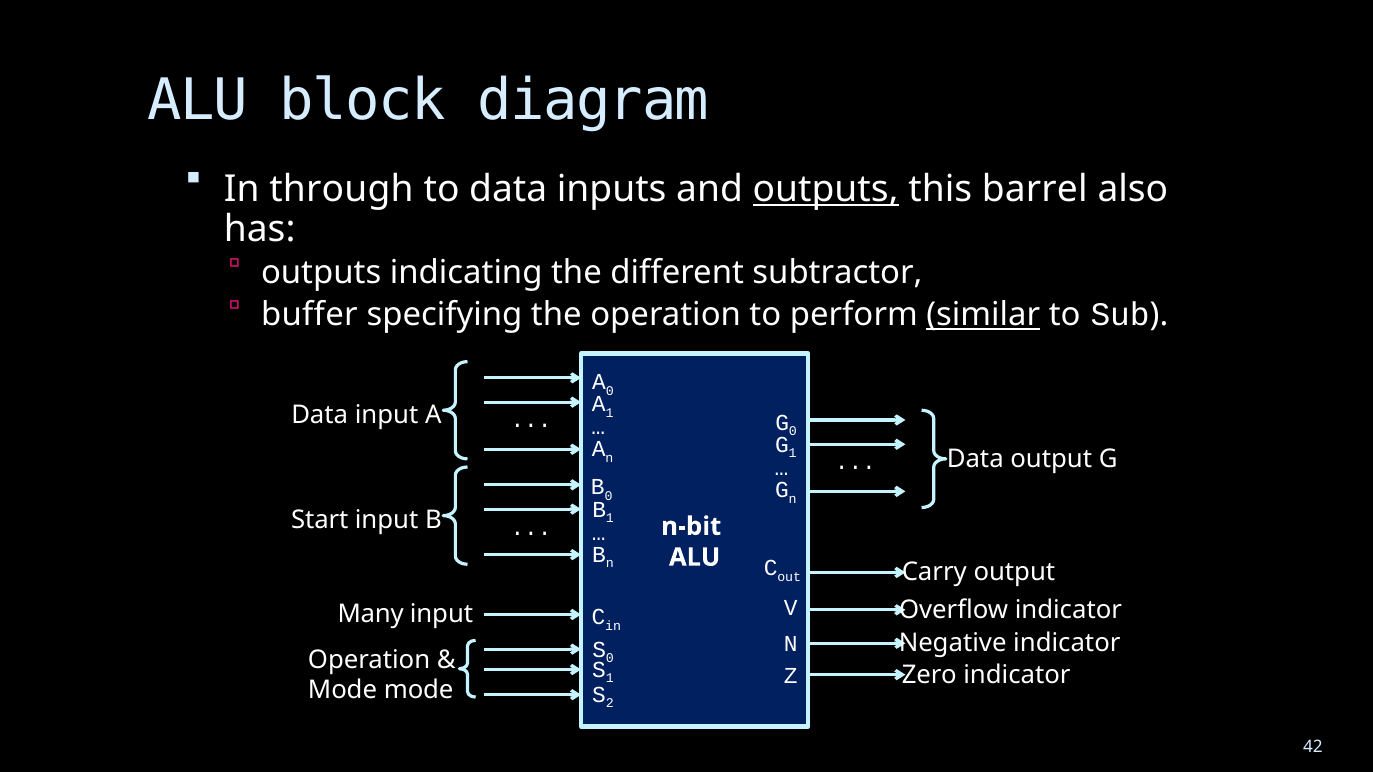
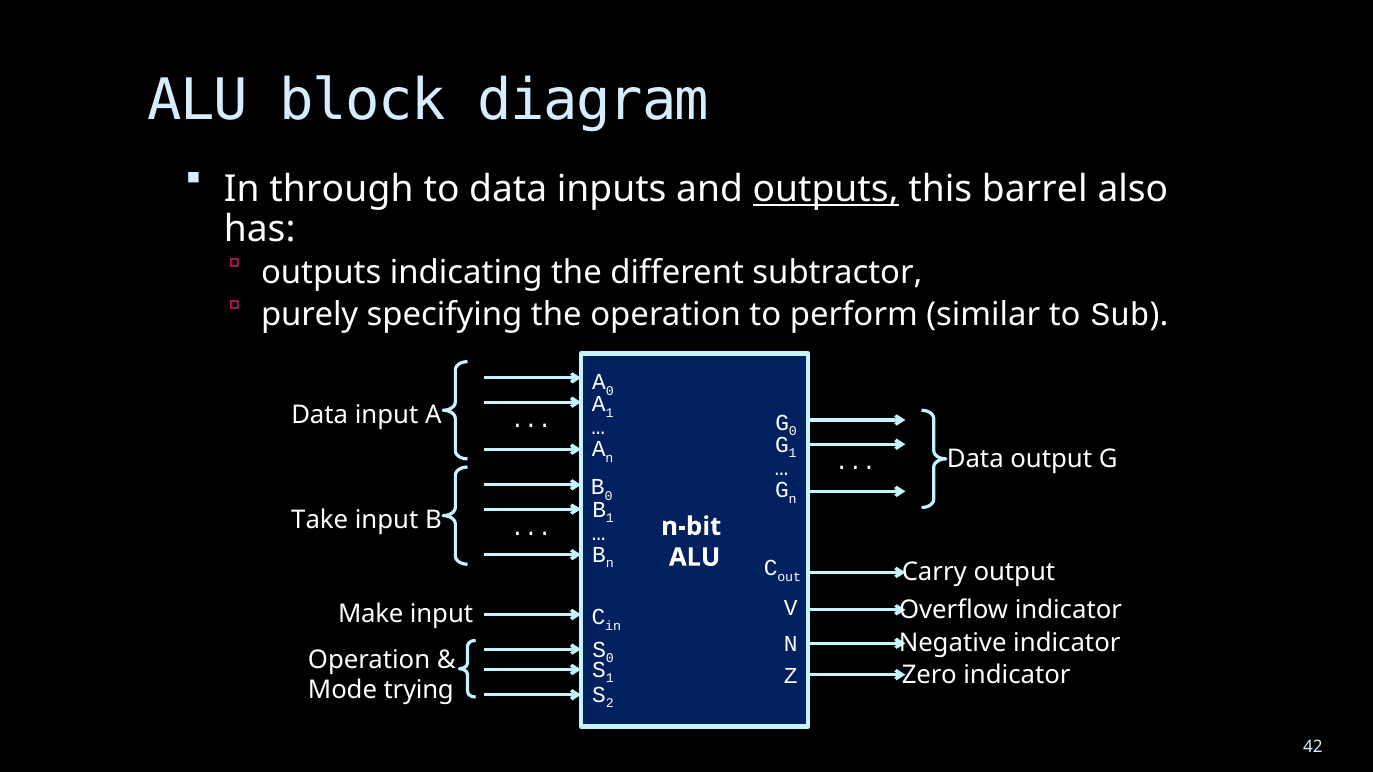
buffer: buffer -> purely (310, 315)
similar underline: present -> none (983, 315)
Start: Start -> Take (320, 521)
Many: Many -> Make (371, 614)
Mode mode: mode -> trying (419, 691)
